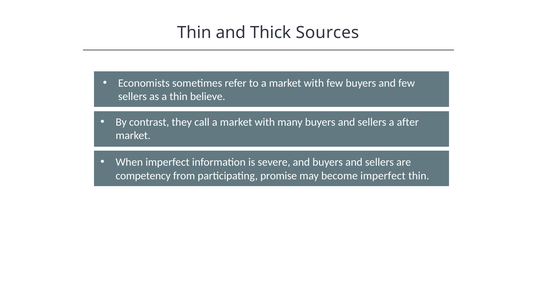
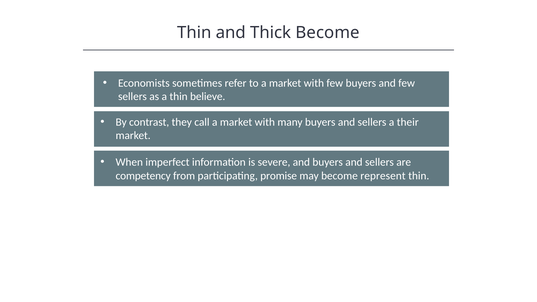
Thick Sources: Sources -> Become (328, 32)
after: after -> their (408, 122)
become imperfect: imperfect -> represent (383, 176)
